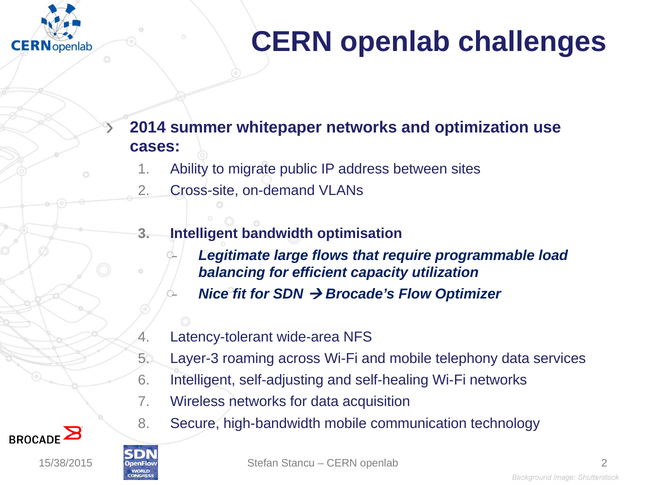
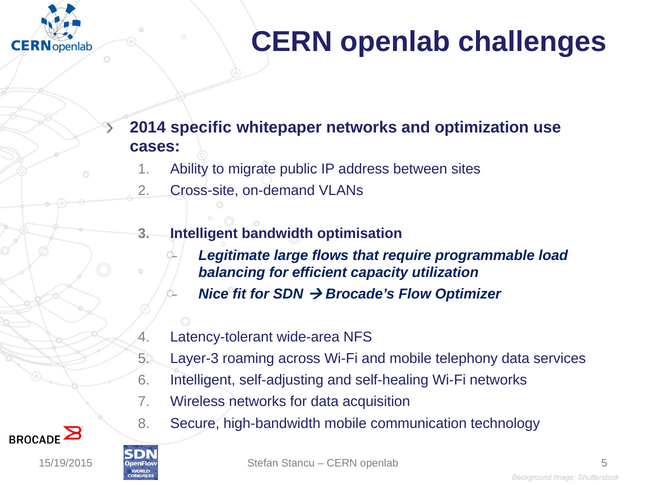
summer: summer -> specific (201, 127)
15/38/2015: 15/38/2015 -> 15/19/2015 (66, 463)
openlab 2: 2 -> 5 (604, 463)
